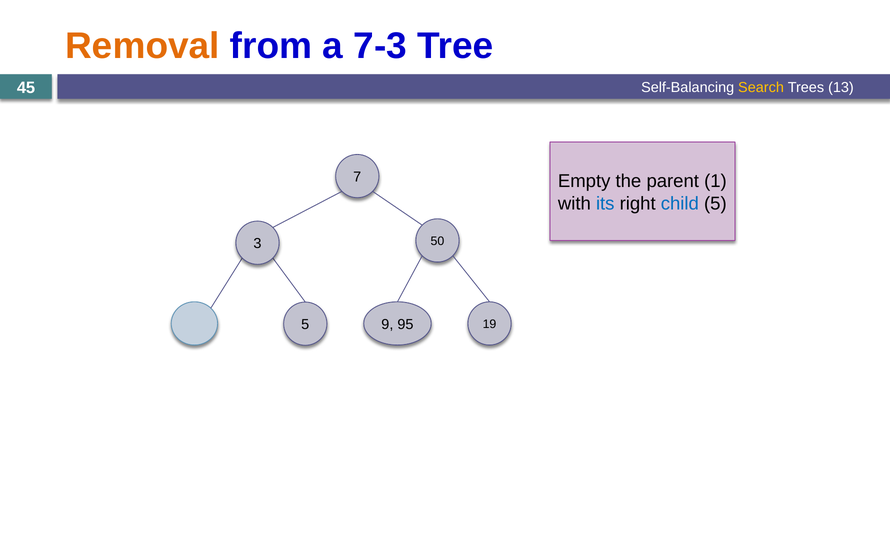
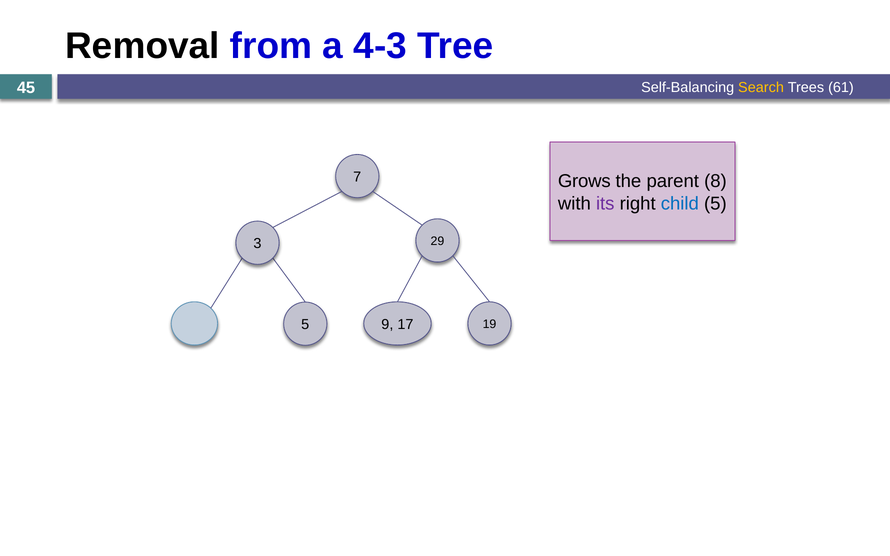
Removal colour: orange -> black (142, 46)
7-3: 7-3 -> 4-3 (380, 46)
13: 13 -> 61 (841, 88)
Empty: Empty -> Grows (584, 181)
1: 1 -> 8 (715, 181)
its colour: blue -> purple (605, 204)
50: 50 -> 29 (437, 241)
95: 95 -> 17 (405, 325)
